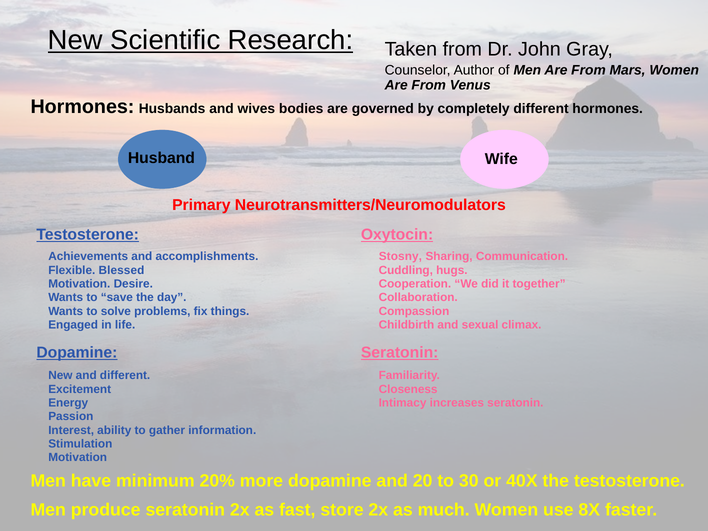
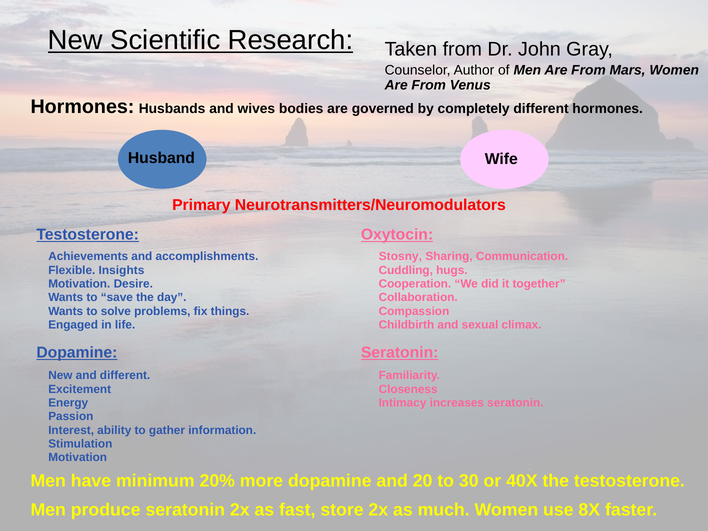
Blessed: Blessed -> Insights (121, 270)
